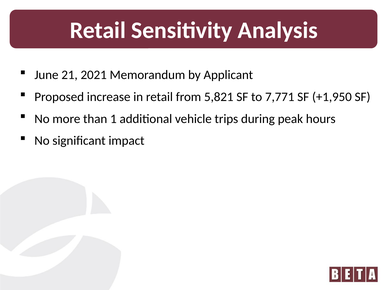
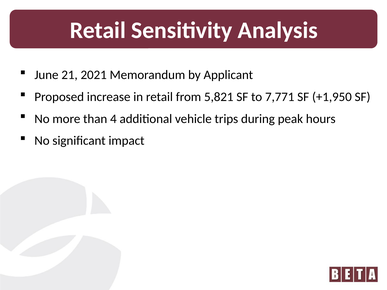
1: 1 -> 4 (113, 119)
